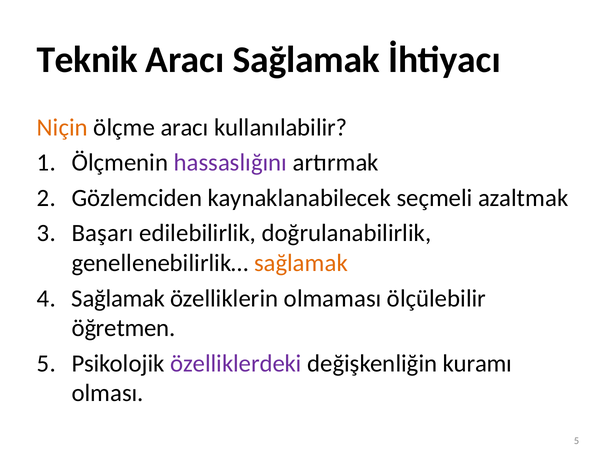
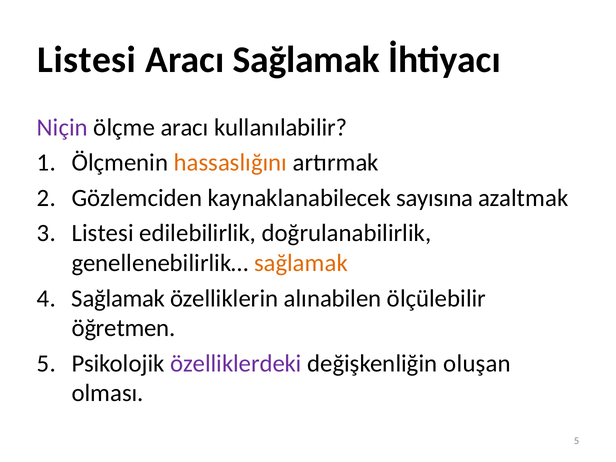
Teknik: Teknik -> Listesi (87, 60)
Niçin colour: orange -> purple (62, 128)
hassaslığını colour: purple -> orange (230, 163)
seçmeli: seçmeli -> sayısına (435, 198)
Başarı: Başarı -> Listesi (103, 233)
olmaması: olmaması -> alınabilen (333, 298)
kuramı: kuramı -> oluşan (477, 363)
